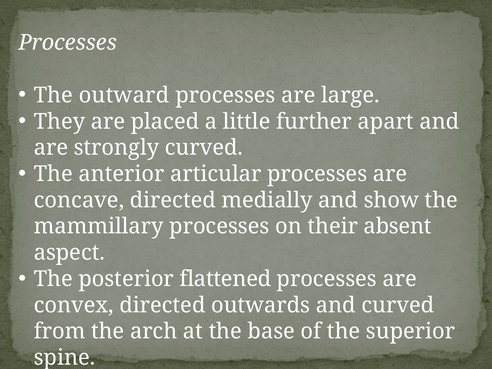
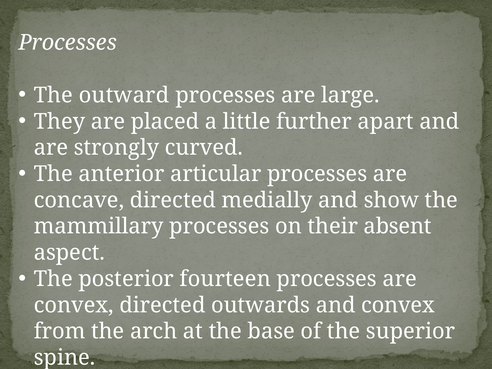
flattened: flattened -> fourteen (225, 279)
and curved: curved -> convex (398, 305)
